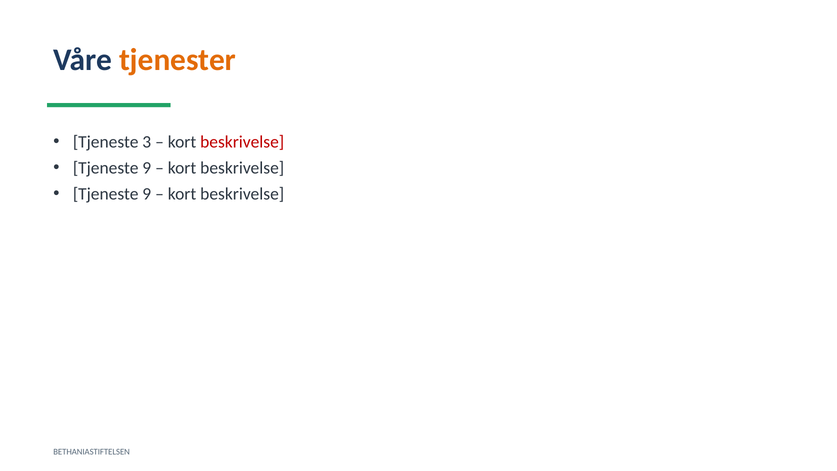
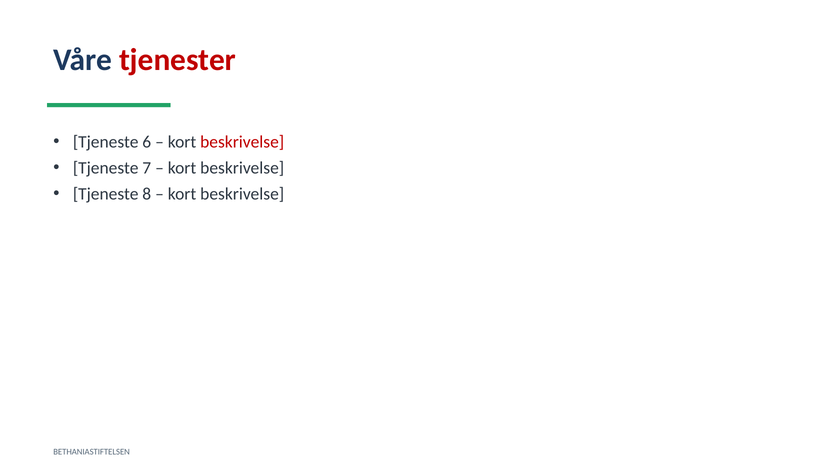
tjenester colour: orange -> red (178, 60)
3: 3 -> 6 (147, 142)
9: 9 -> 7 (147, 168)
9: 9 -> 8 (147, 194)
